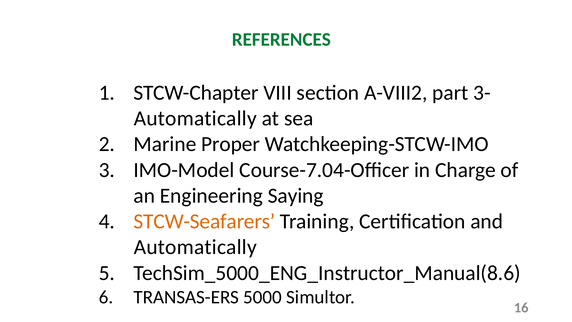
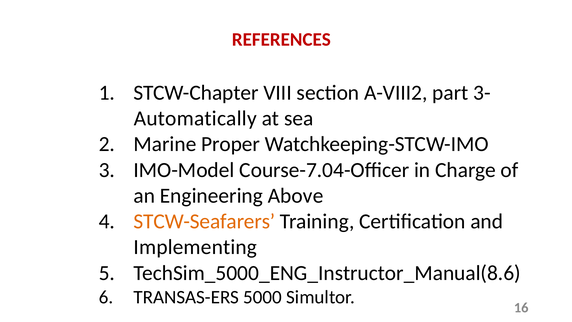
REFERENCES colour: green -> red (281, 40)
Saying: Saying -> Above (296, 196)
Automatically: Automatically -> Implementing (195, 247)
